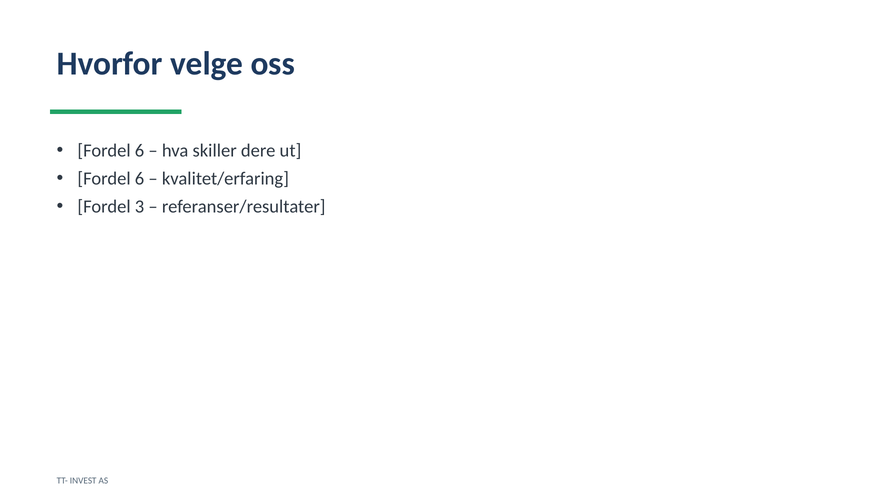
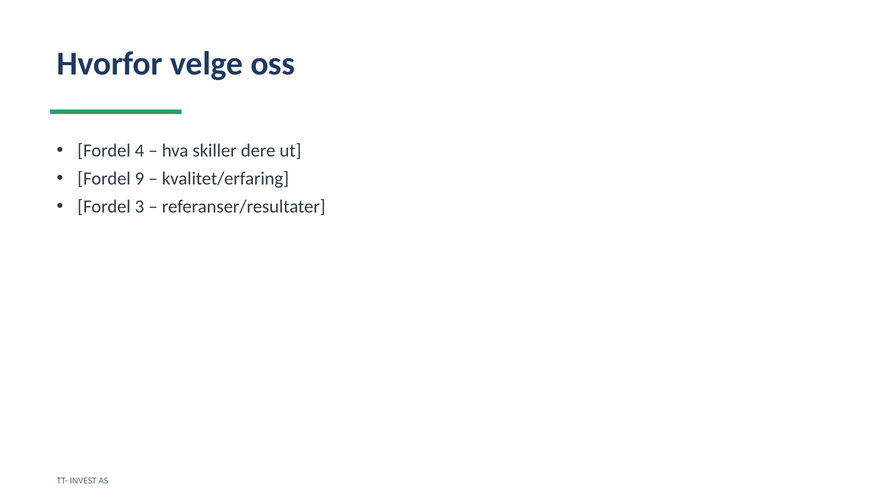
6: 6 -> 4 (140, 151)
6: 6 -> 9 (140, 179)
